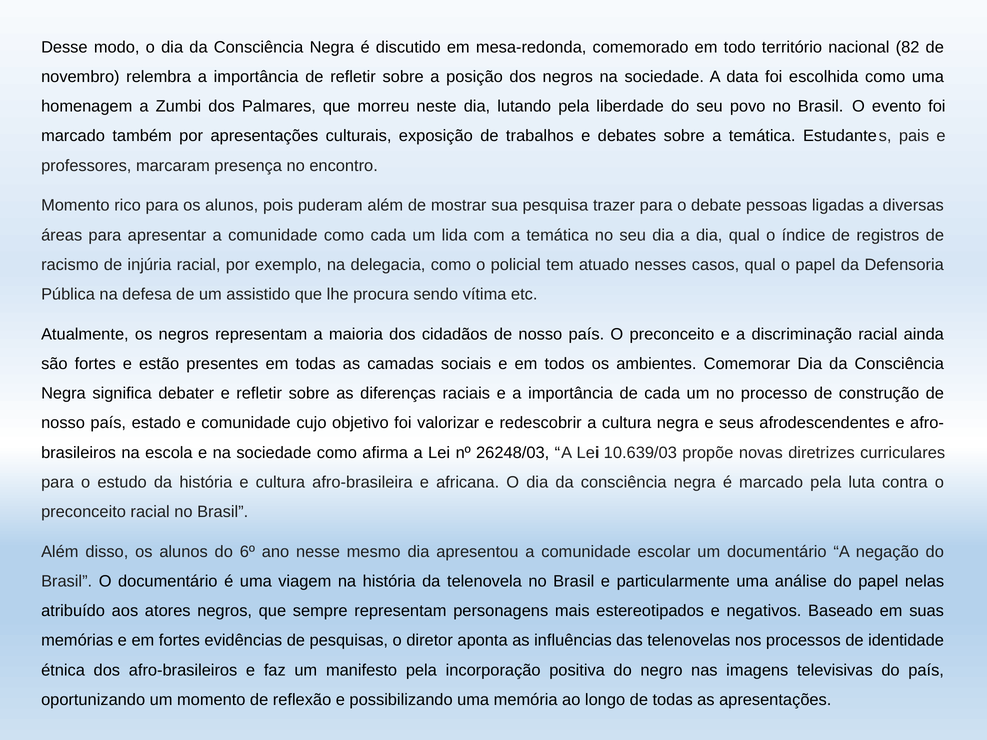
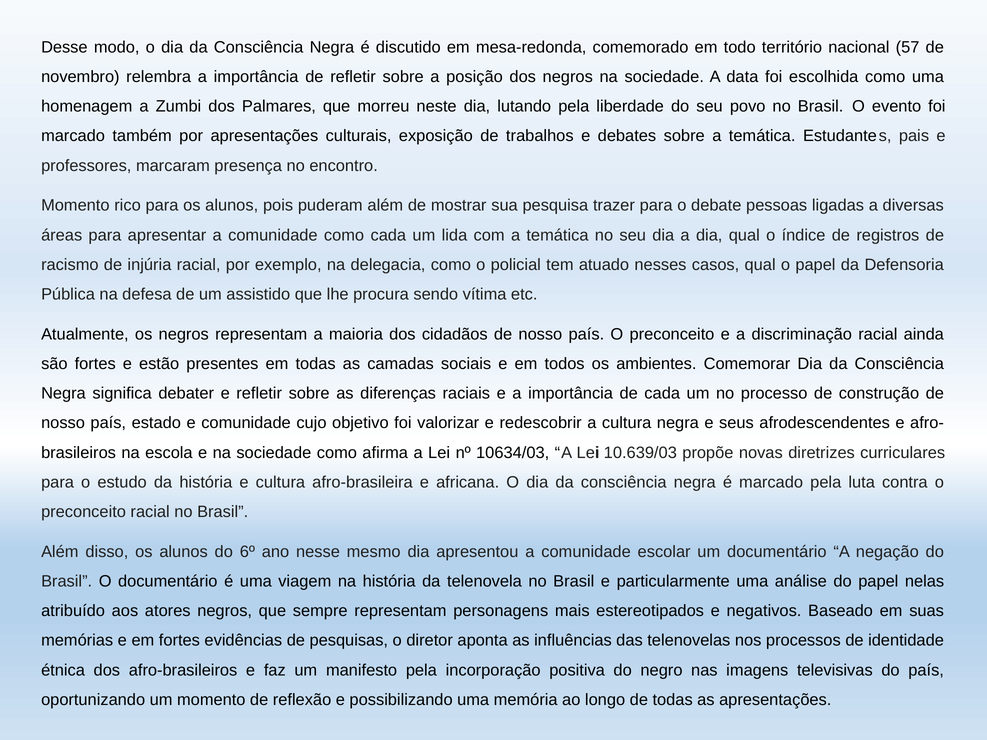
82: 82 -> 57 (908, 47)
26248/03: 26248/03 -> 10634/03 (513, 453)
